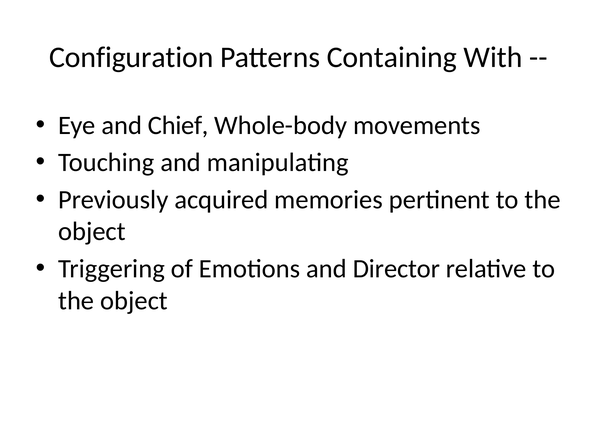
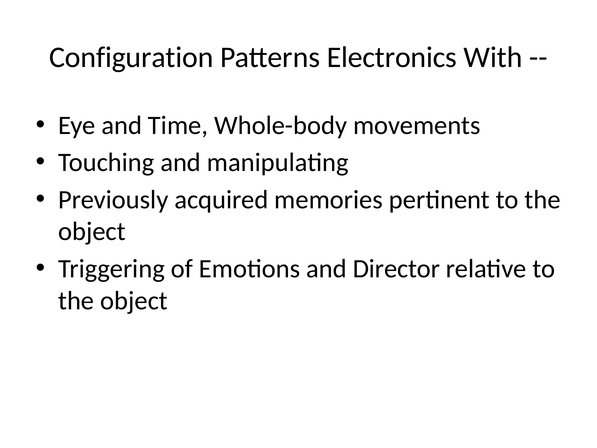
Containing: Containing -> Electronics (392, 57)
Chief: Chief -> Time (178, 125)
